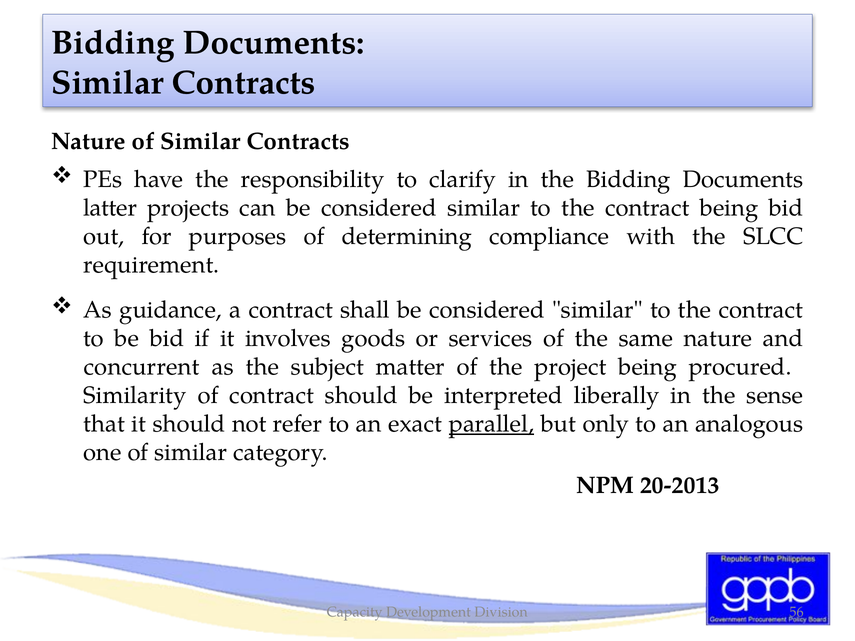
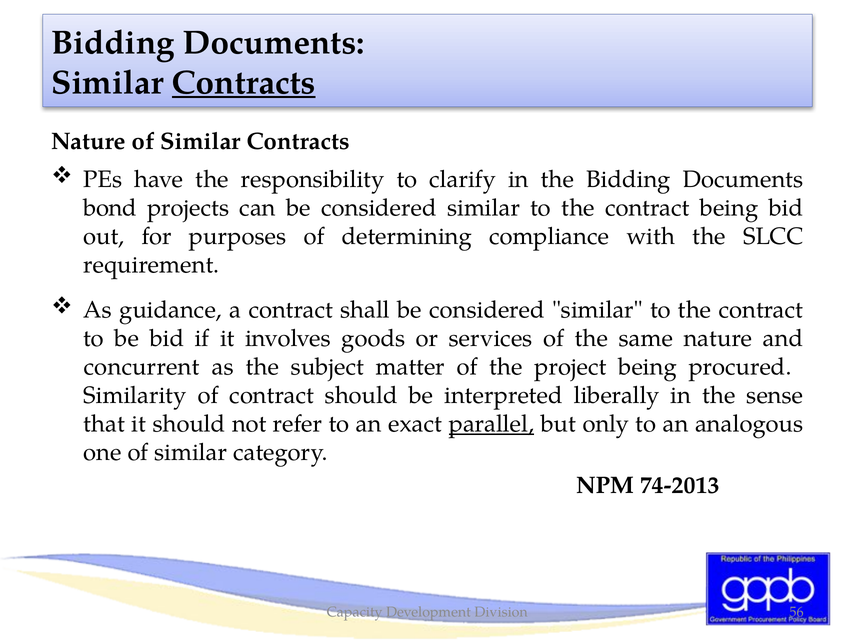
Contracts underline: none -> present (244, 83)
latter: latter -> bond (110, 208)
20-2013: 20-2013 -> 74-2013 (680, 486)
